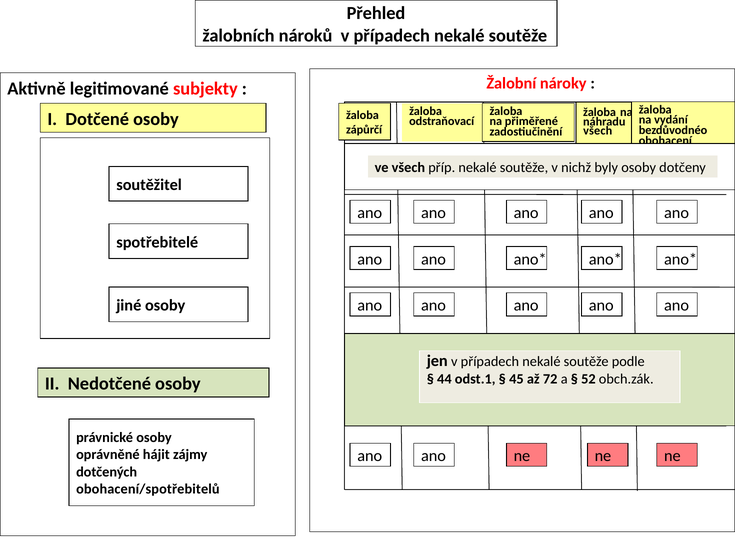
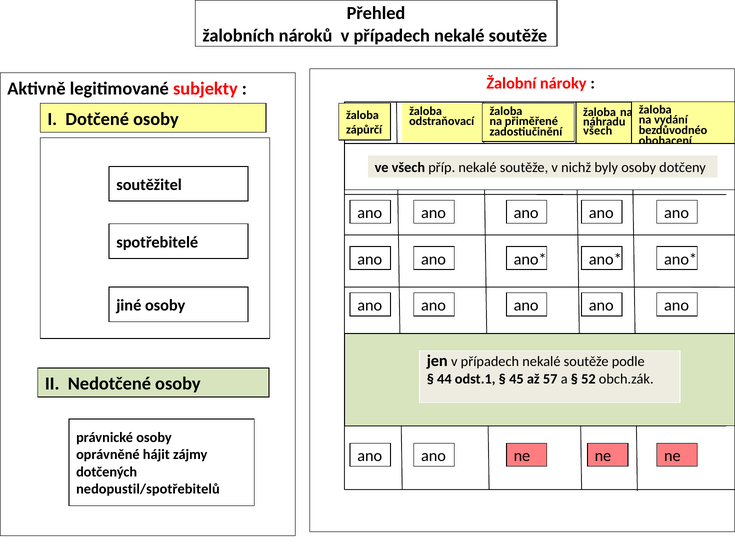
72: 72 -> 57 (550, 379)
obohacení/spotřebitelů: obohacení/spotřebitelů -> nedopustil/spotřebitelů (148, 489)
